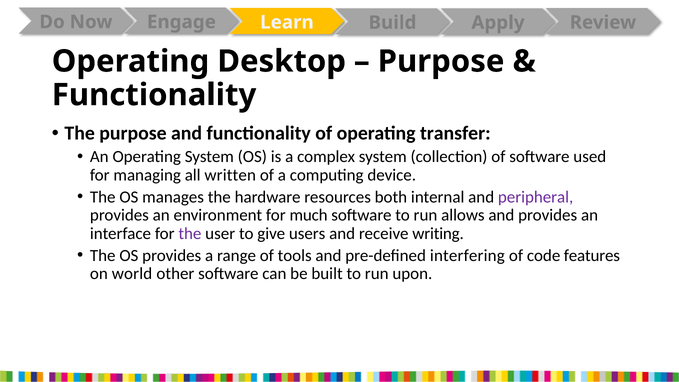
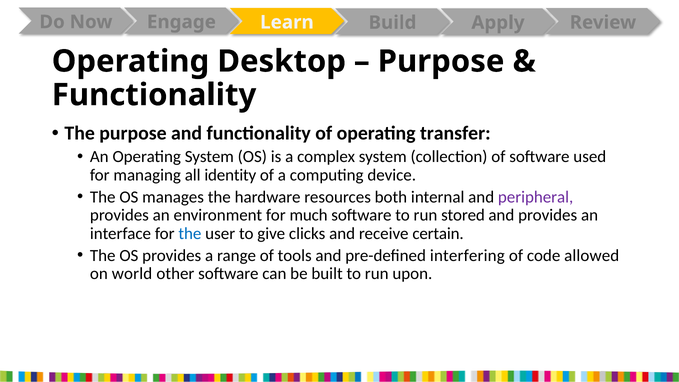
written: written -> identity (230, 175)
allows: allows -> stored (463, 215)
the colour: purple -> blue (190, 234)
users: users -> clicks (307, 234)
writing: writing -> certain (438, 234)
features: features -> allowed (592, 255)
